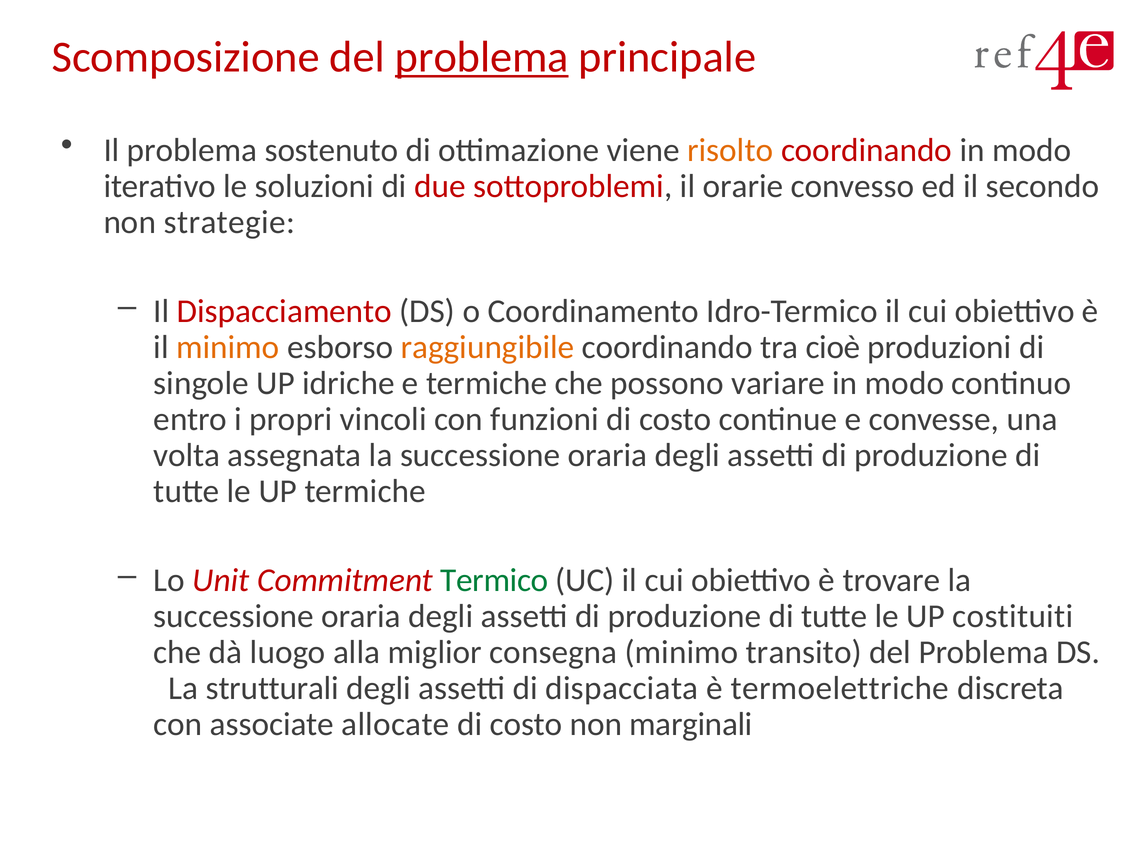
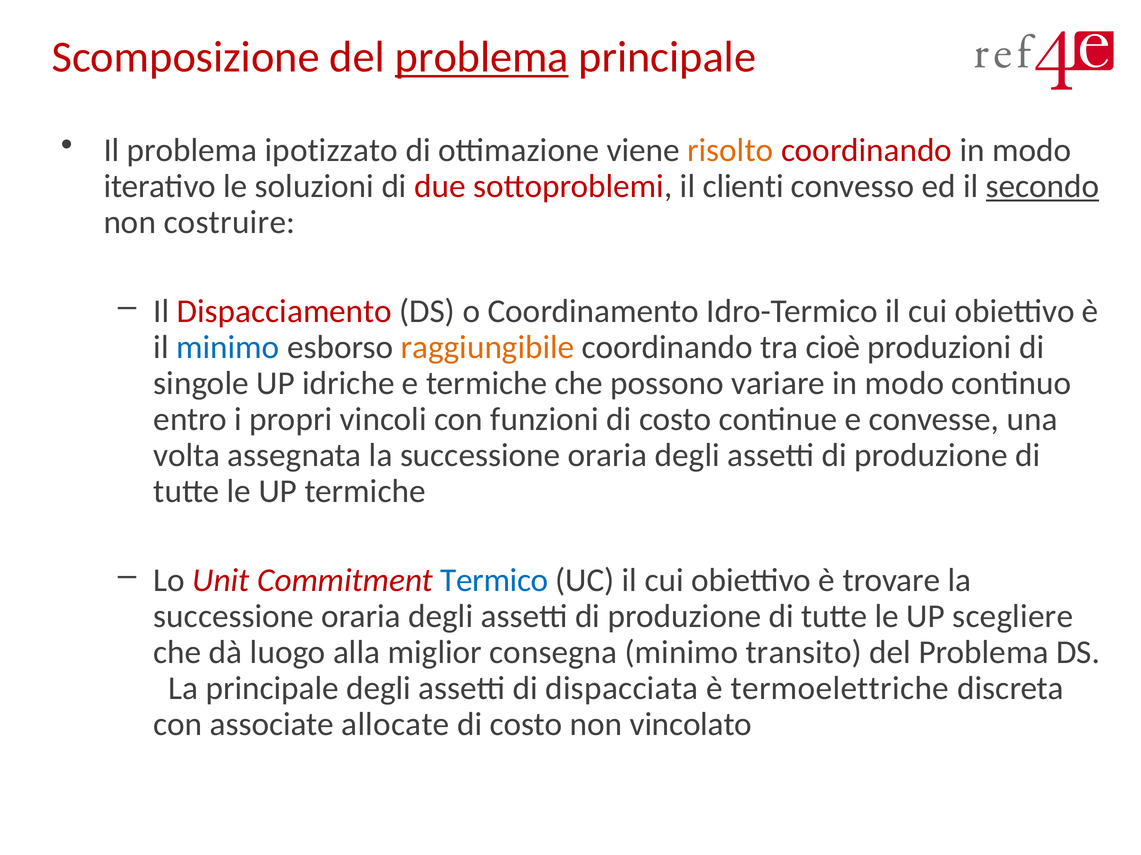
sostenuto: sostenuto -> ipotizzato (331, 150)
orarie: orarie -> clienti (743, 186)
secondo underline: none -> present (1043, 186)
strategie: strategie -> costruire (229, 222)
minimo colour: orange -> blue (228, 348)
Termico colour: green -> blue (494, 581)
costituiti: costituiti -> scegliere (1013, 617)
La strutturali: strutturali -> principale (272, 689)
marginali: marginali -> vincolato (691, 725)
